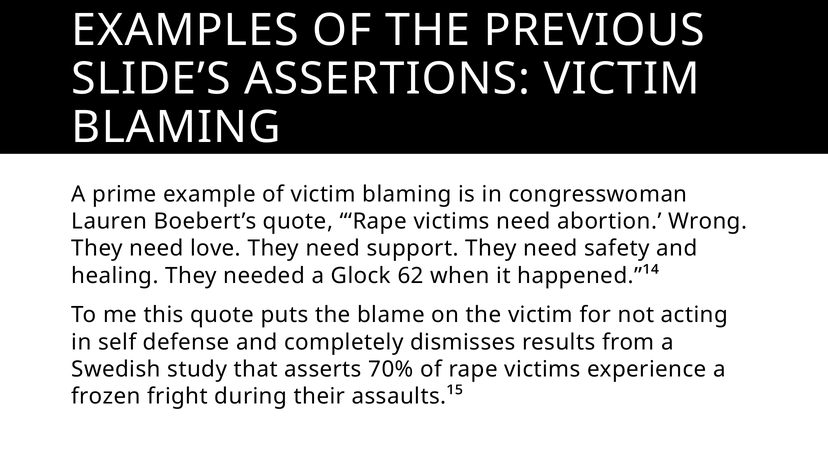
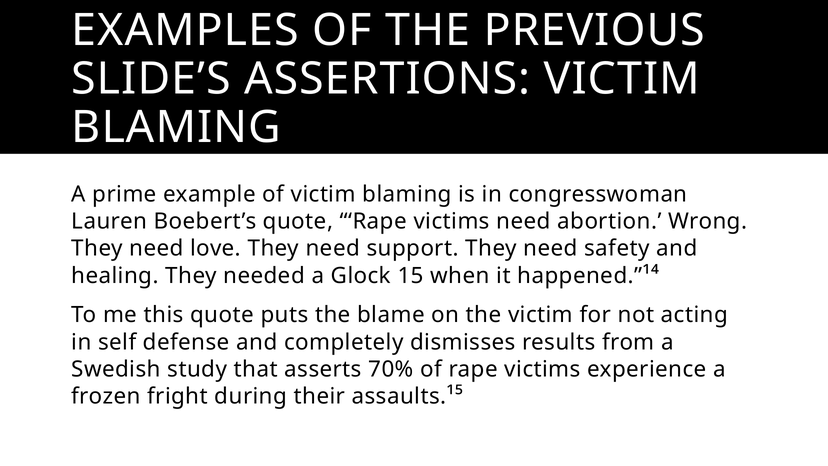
62: 62 -> 15 (411, 276)
